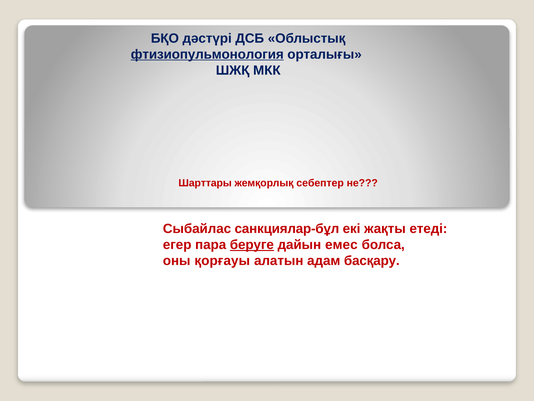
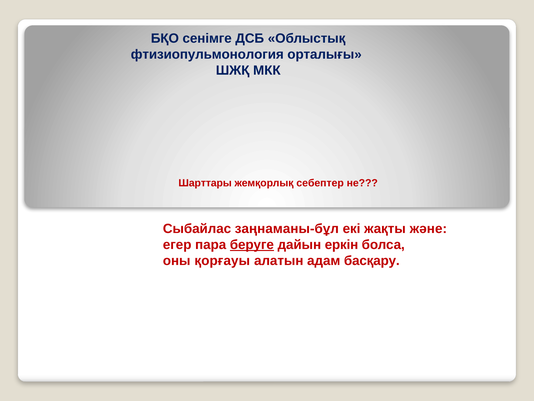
дәстүрі: дәстүрі -> сенімге (207, 38)
фтизиопульмонология underline: present -> none (207, 54)
санкциялар-бұл: санкциялар-бұл -> заңнаманы-бұл (287, 228)
етеді: етеді -> және (428, 228)
емес: емес -> еркін (342, 245)
